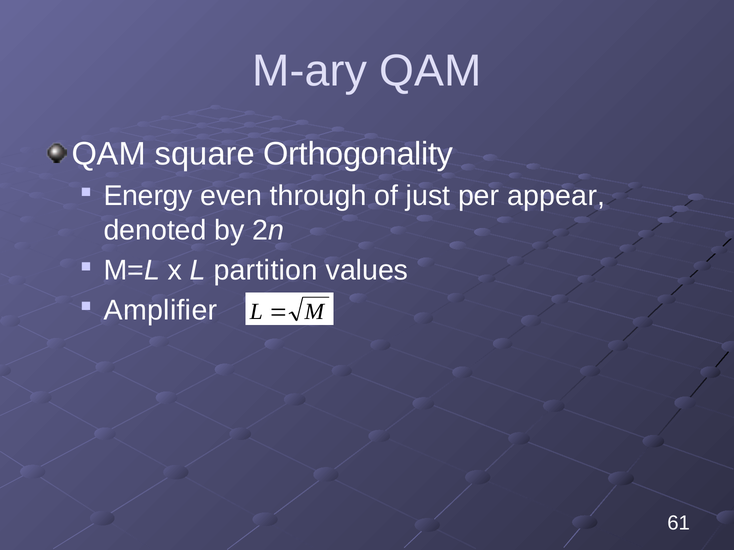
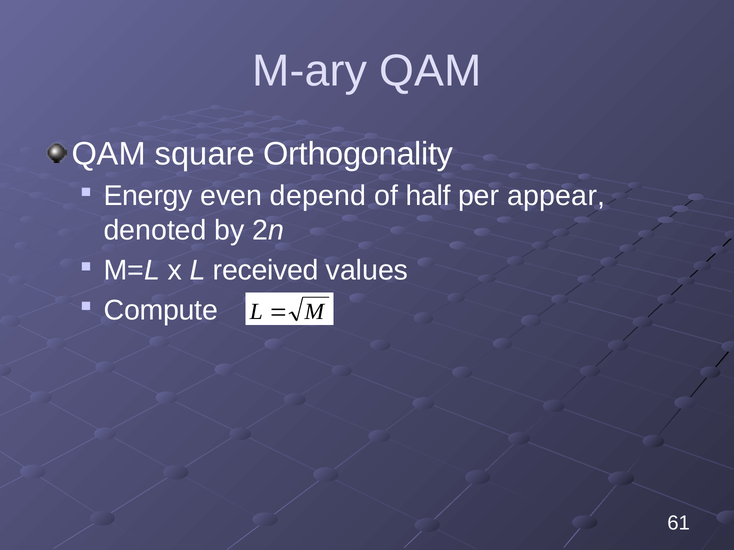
through: through -> depend (318, 196)
just: just -> half (428, 196)
partition: partition -> received (266, 270)
Amplifier: Amplifier -> Compute (161, 310)
